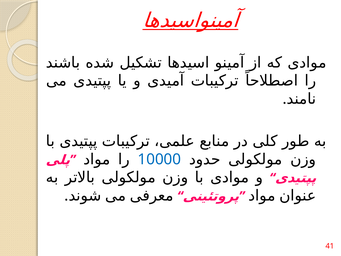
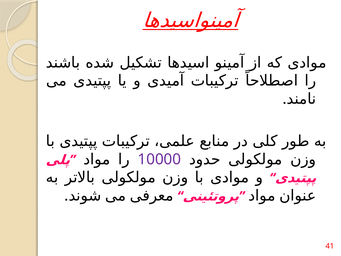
10000 colour: blue -> purple (159, 159)
